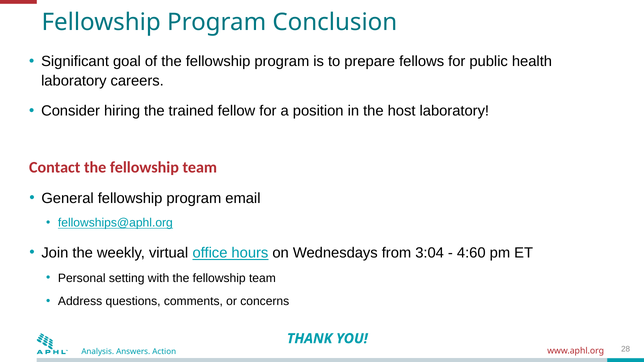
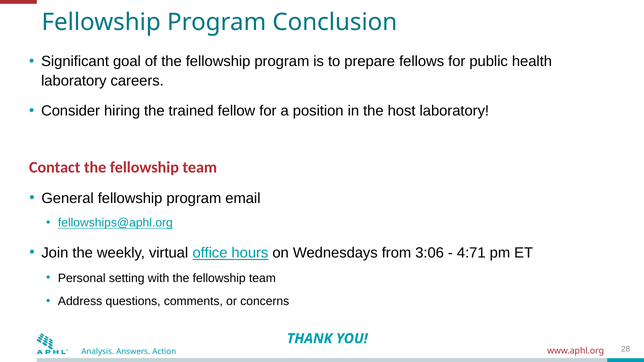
3:04: 3:04 -> 3:06 (430, 253)
4:60: 4:60 -> 4:71 (471, 253)
